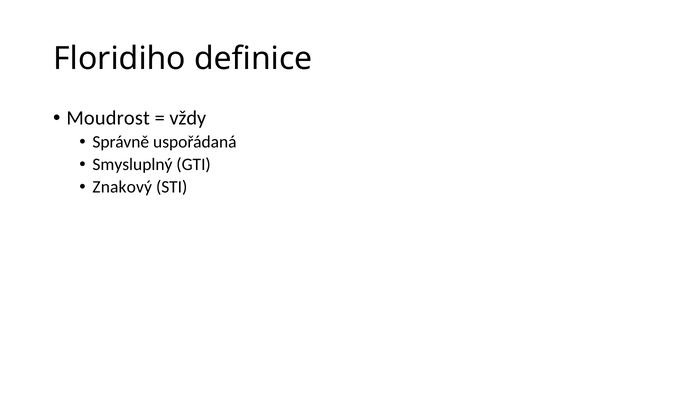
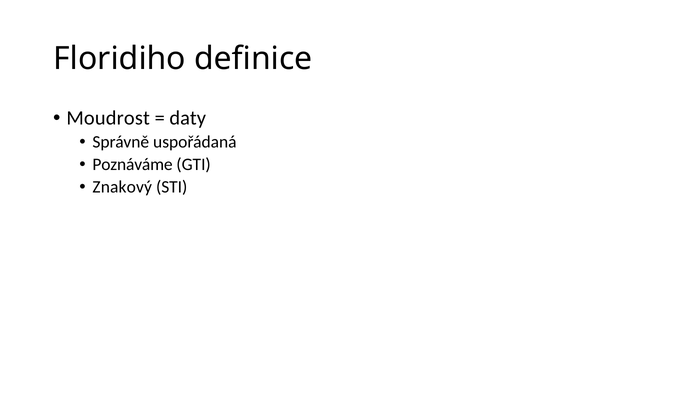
vždy: vždy -> daty (188, 118)
Smysluplný: Smysluplný -> Poznáváme (133, 165)
